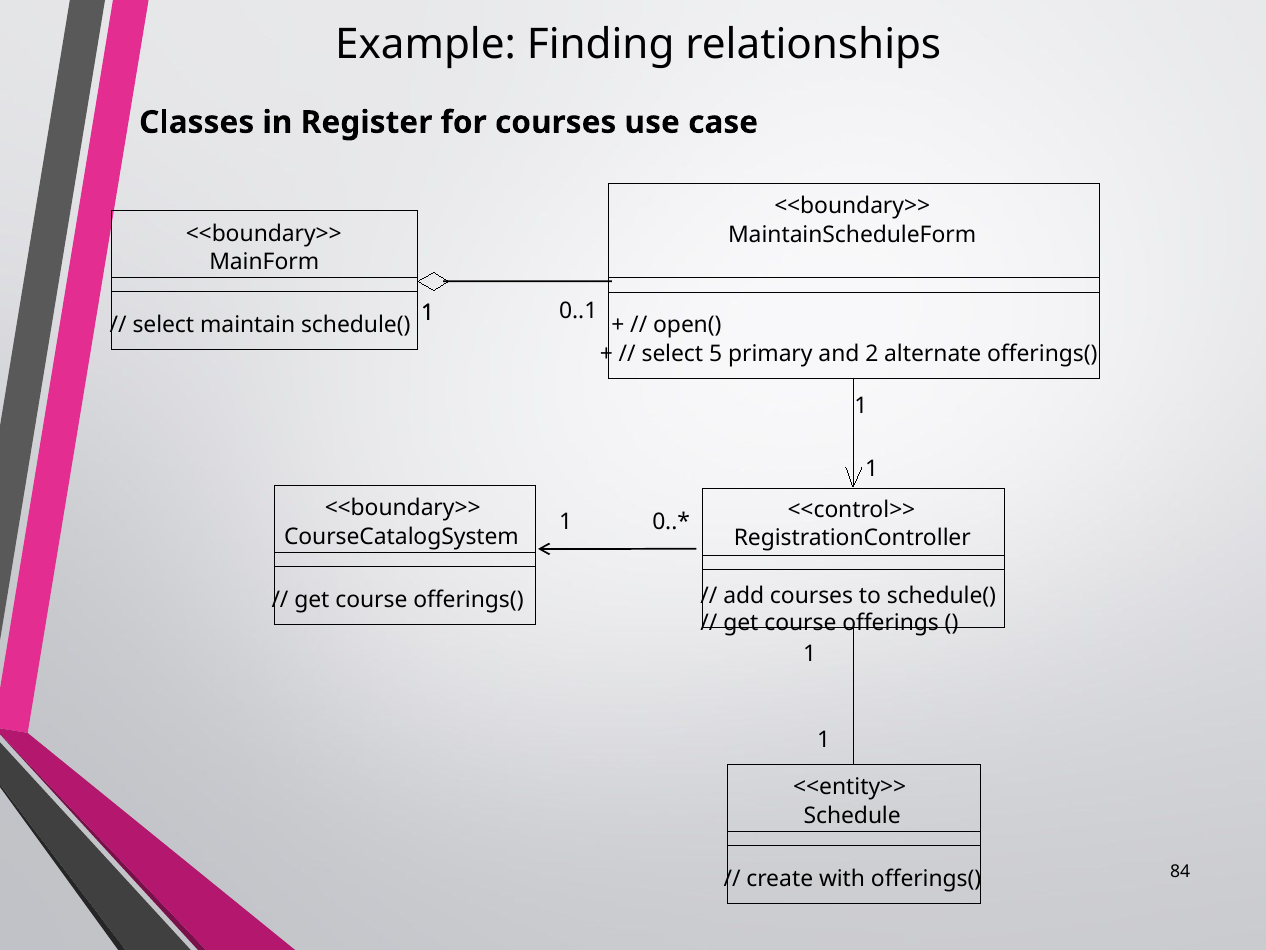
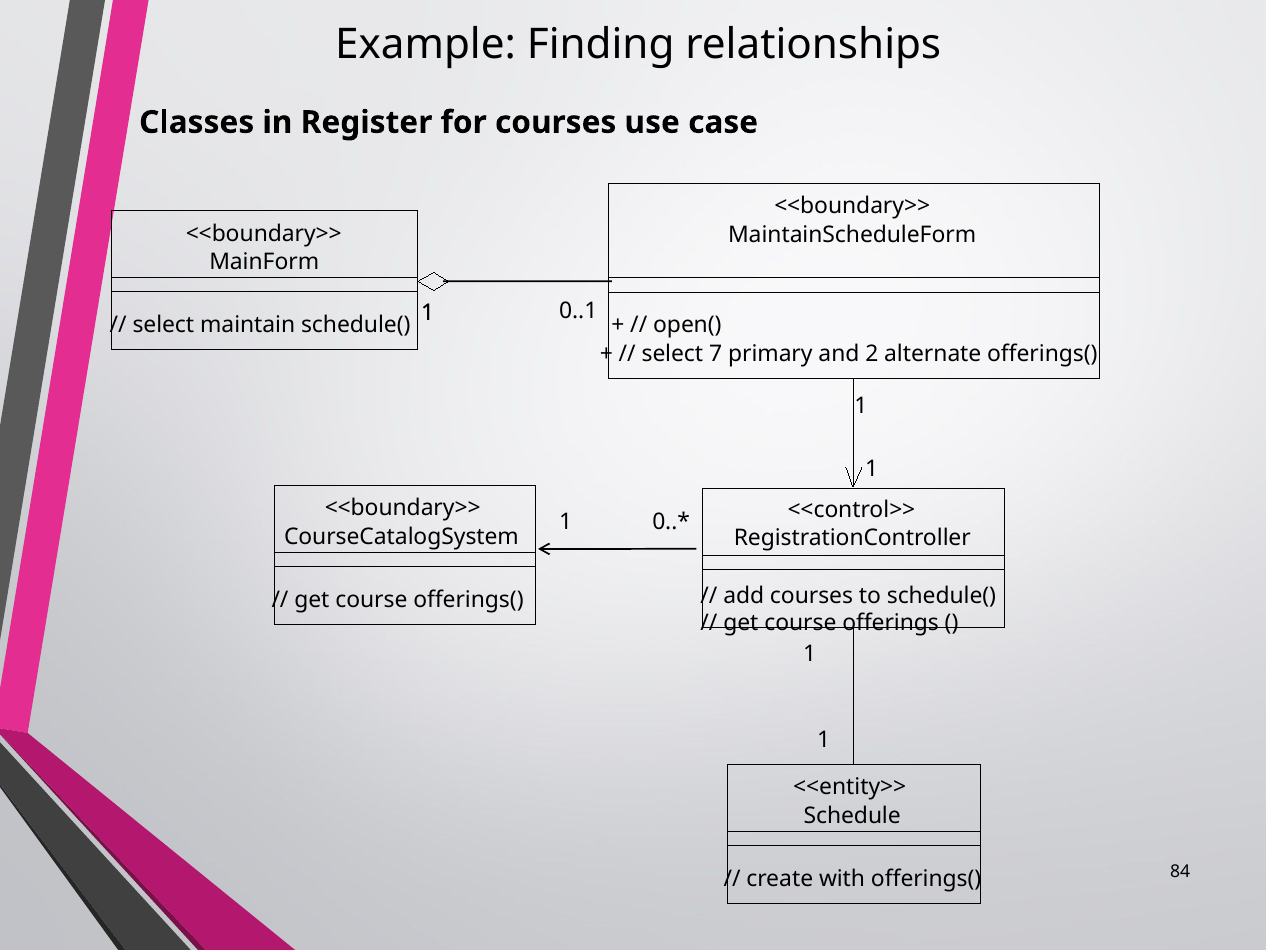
5: 5 -> 7 (716, 354)
